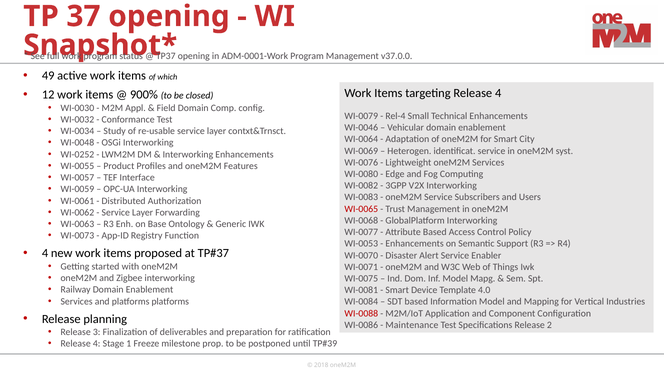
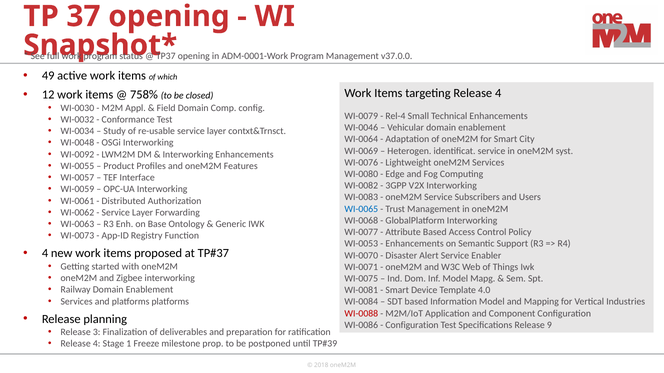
900%: 900% -> 758% (144, 95)
WI-0252: WI-0252 -> WI-0092 (77, 155)
WI-0065 colour: red -> blue (361, 209)
Maintenance: Maintenance -> Configuration (412, 325)
2: 2 -> 9 (549, 325)
